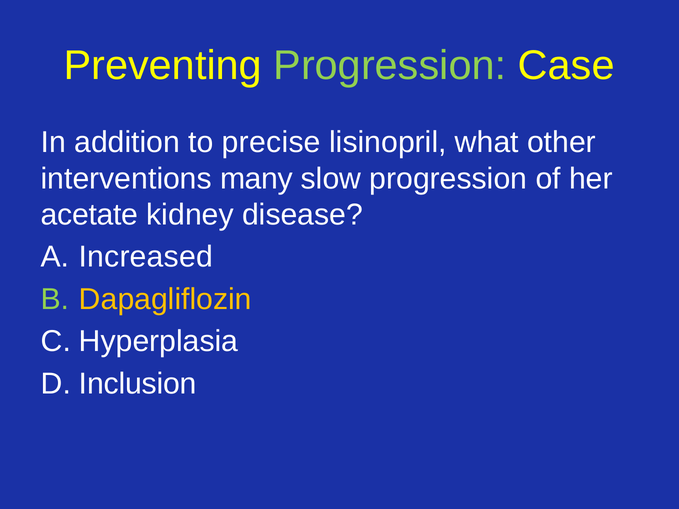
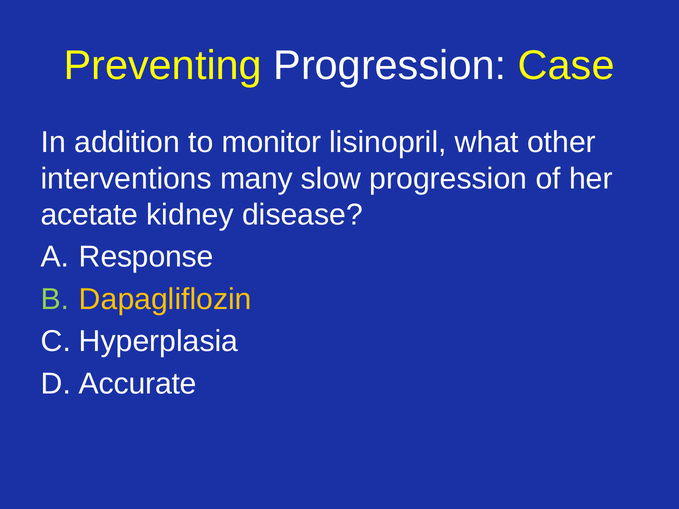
Progression colour: light green -> white (390, 66)
precise: precise -> monitor (272, 142)
Increased: Increased -> Response (146, 257)
Inclusion: Inclusion -> Accurate (138, 384)
